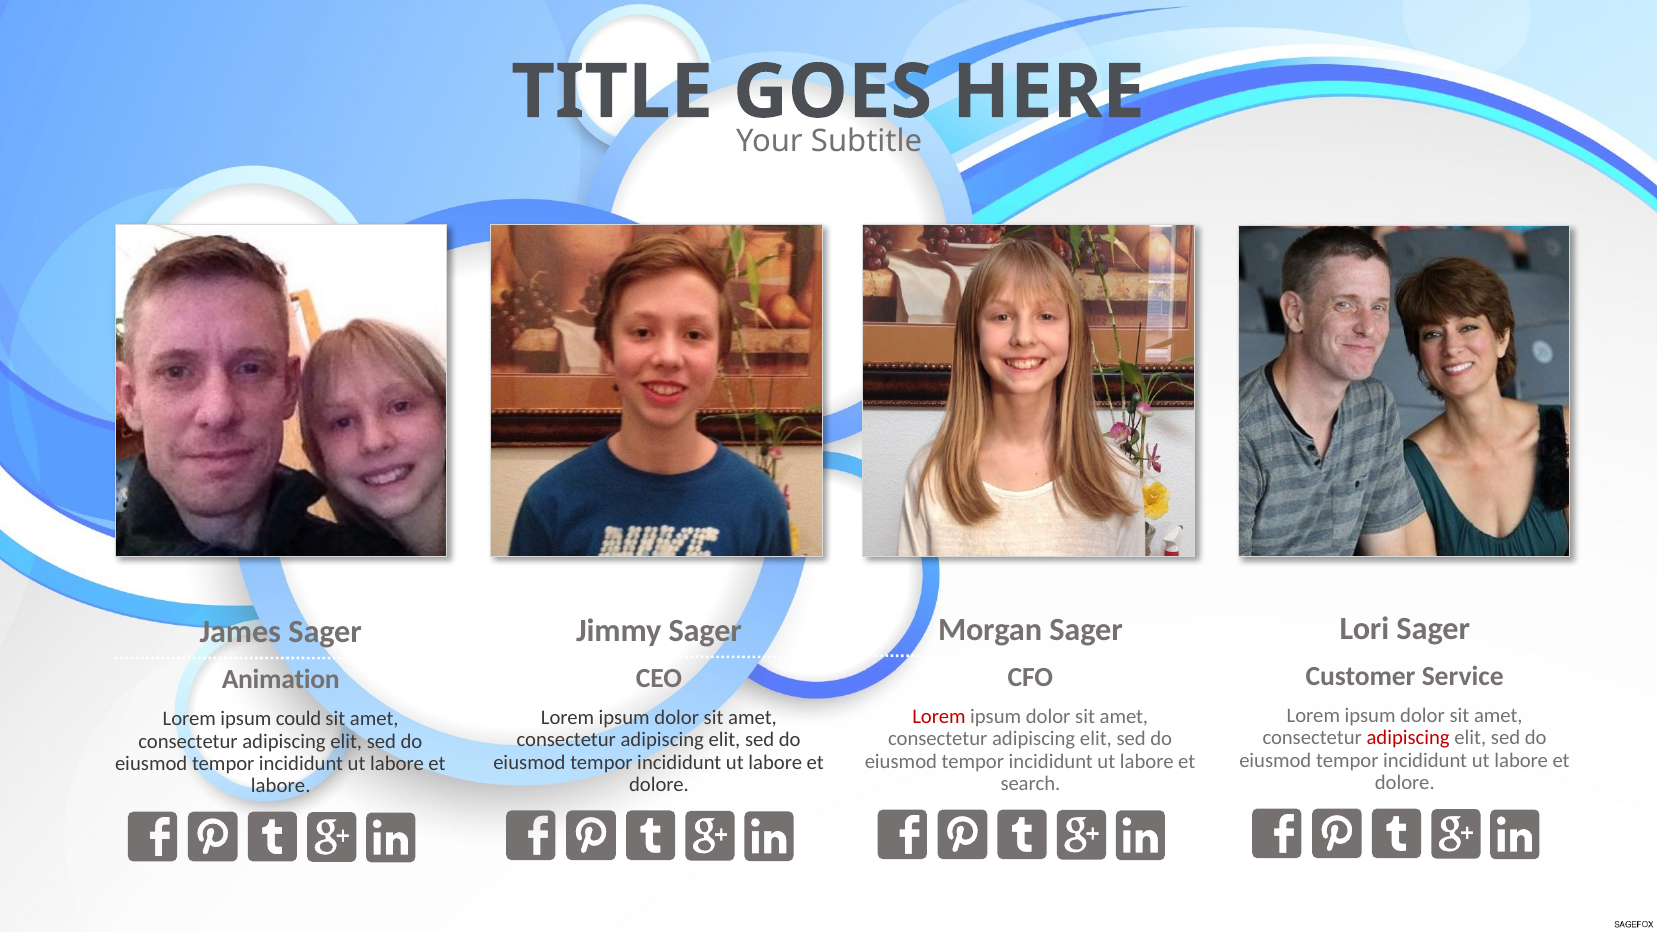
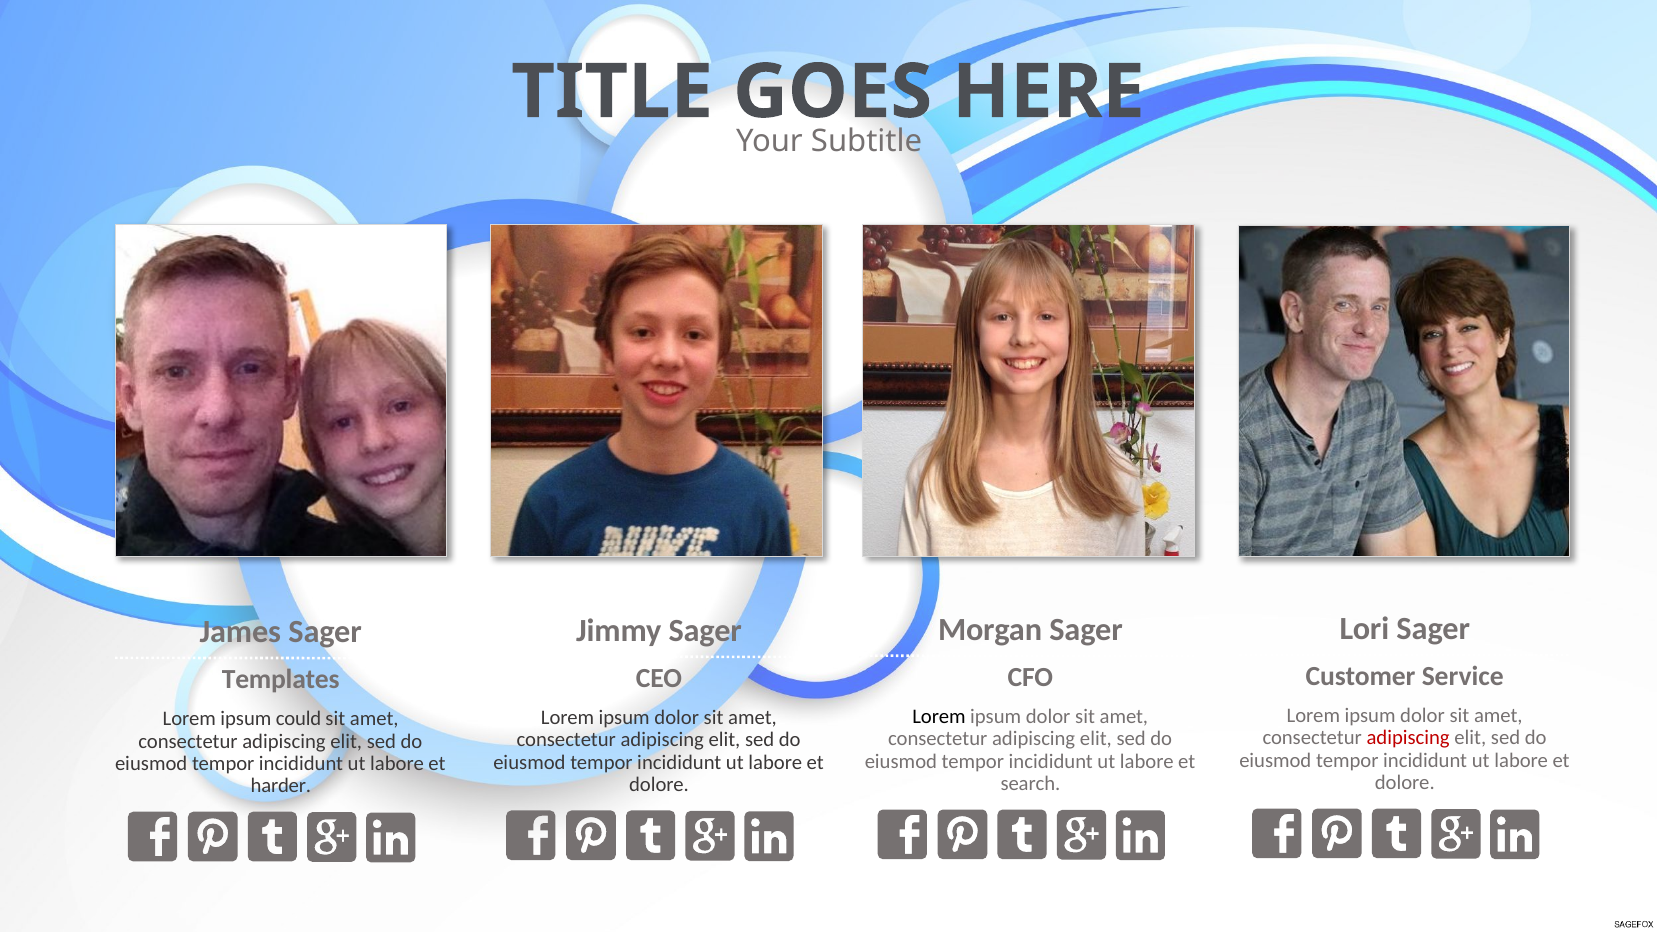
Animation: Animation -> Templates (281, 680)
Lorem colour: red -> black (939, 717)
labore: labore -> harder (281, 786)
